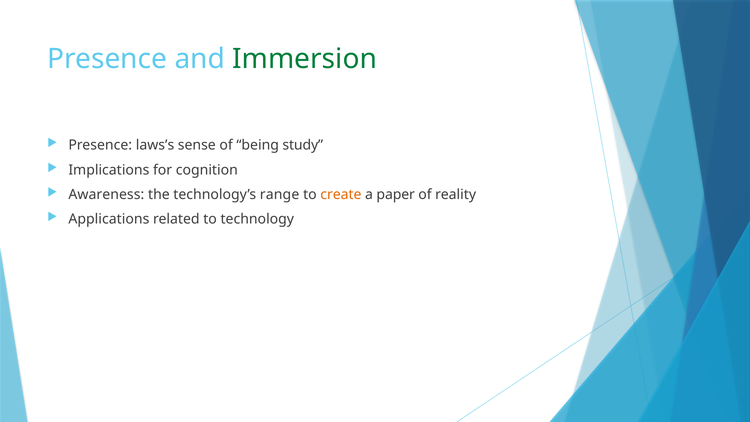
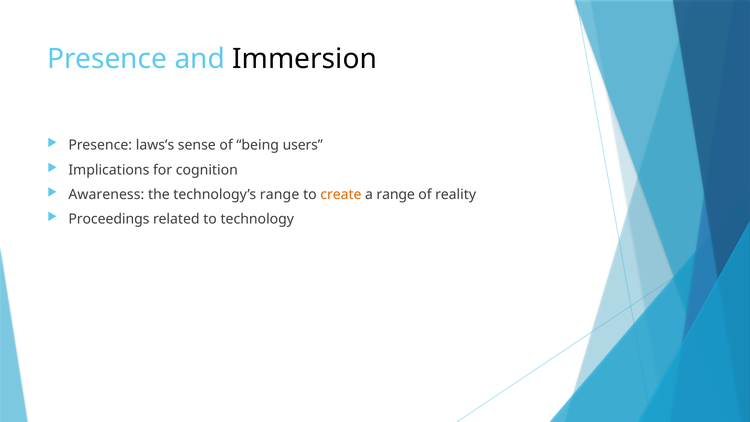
Immersion colour: green -> black (305, 59)
study: study -> users (303, 145)
a paper: paper -> range (396, 195)
Applications: Applications -> Proceedings (109, 219)
